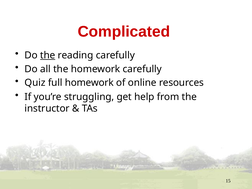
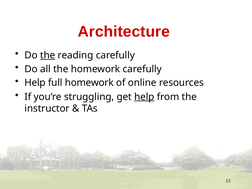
Complicated: Complicated -> Architecture (124, 32)
Quiz: Quiz -> Help (35, 83)
help underline: none -> present (144, 97)
